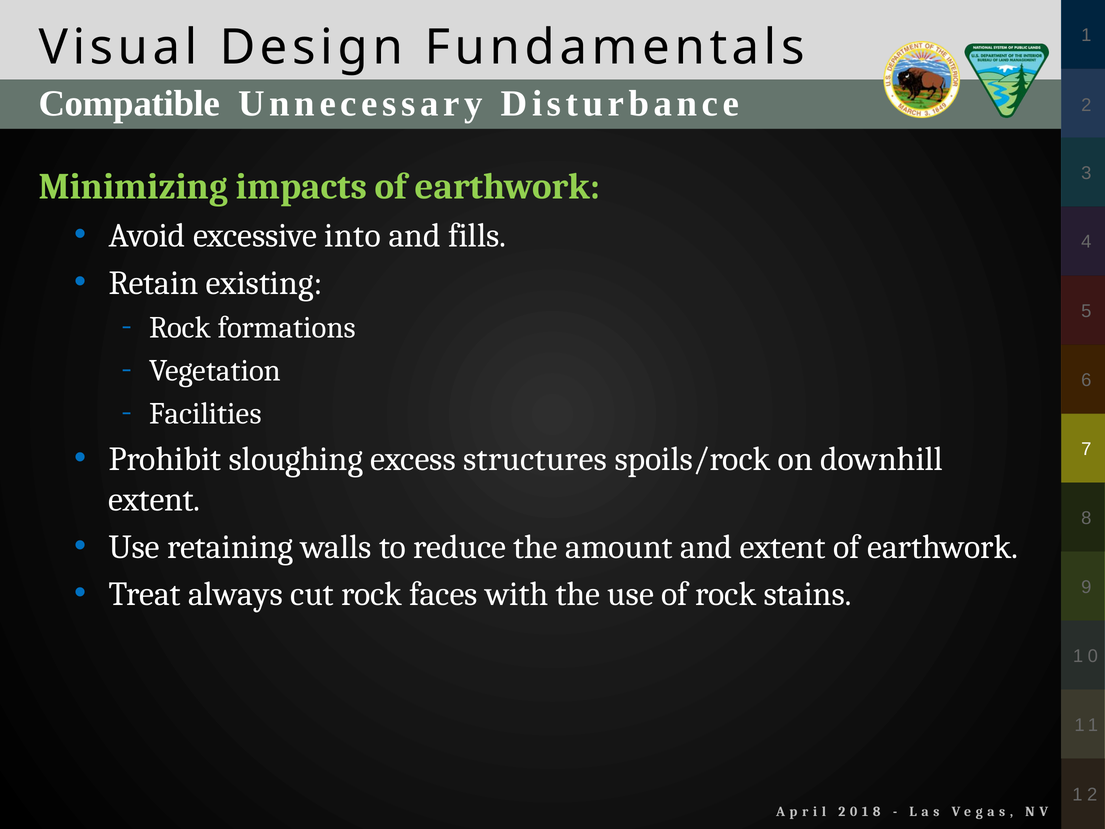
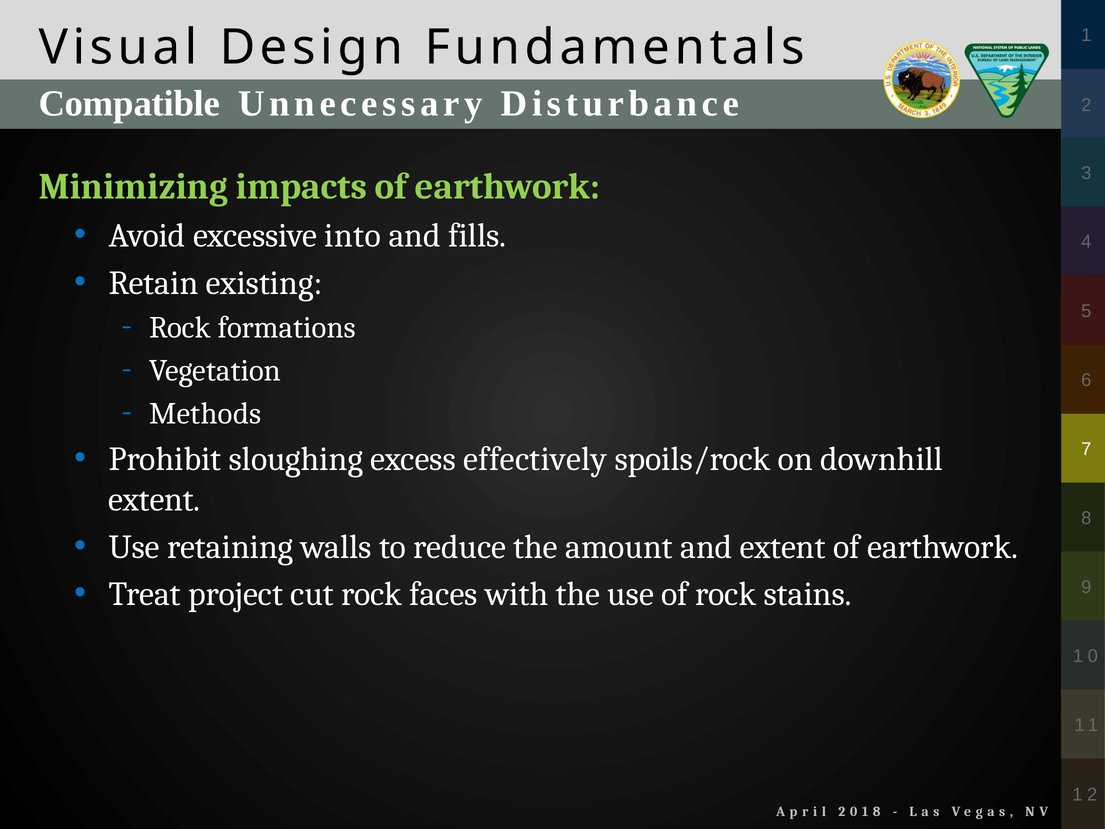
Facilities: Facilities -> Methods (205, 413)
structures: structures -> effectively (535, 459)
always: always -> project (236, 594)
